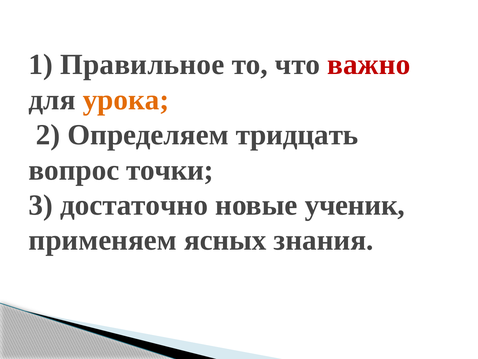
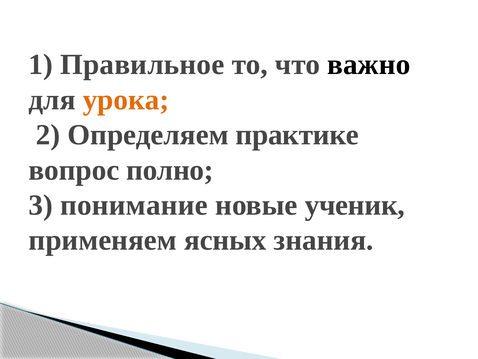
важно colour: red -> black (369, 65)
тридцать: тридцать -> практике (297, 135)
точки: точки -> полно (170, 170)
достаточно: достаточно -> понимание (134, 205)
